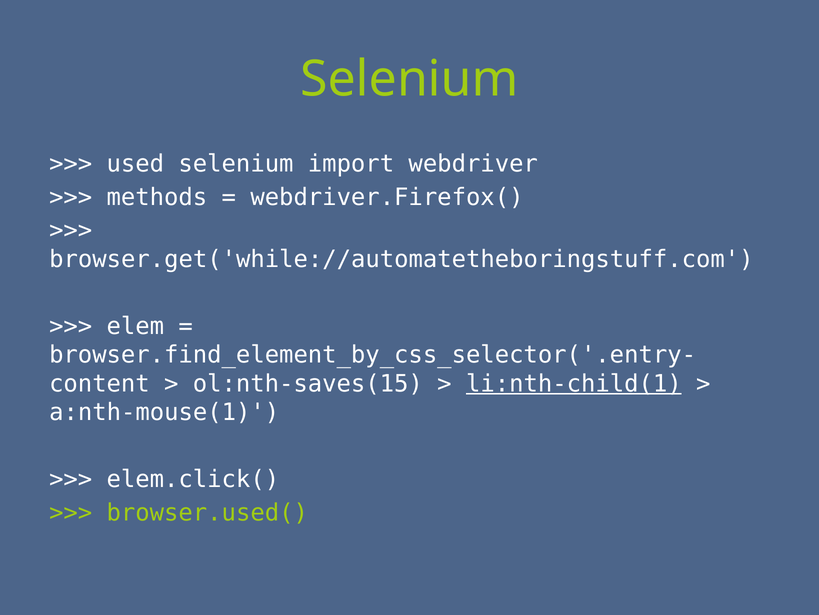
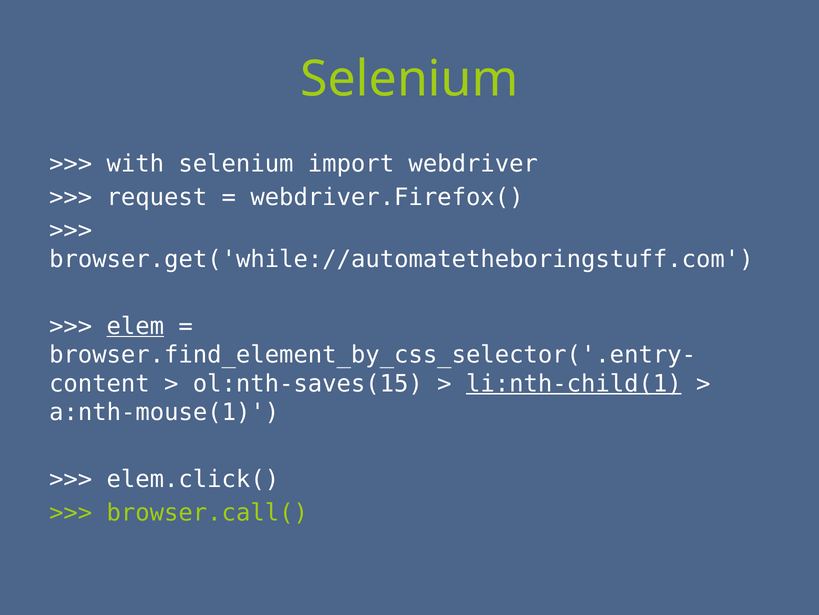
used: used -> with (135, 163)
methods: methods -> request (157, 197)
elem underline: none -> present (135, 326)
browser.used(: browser.used( -> browser.call( (207, 512)
